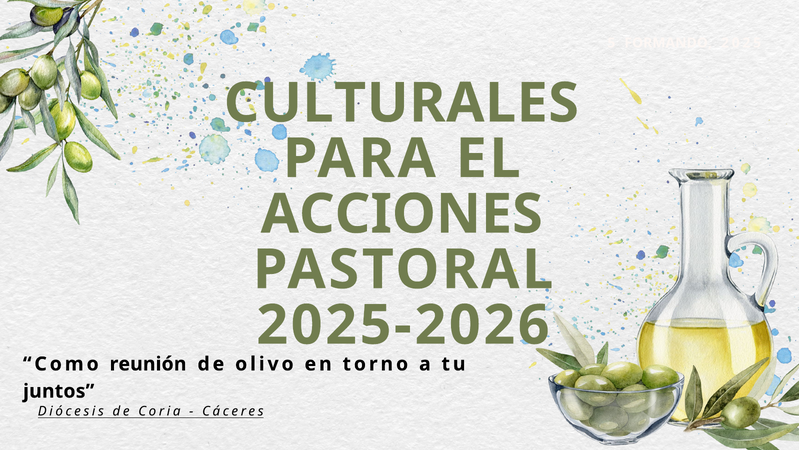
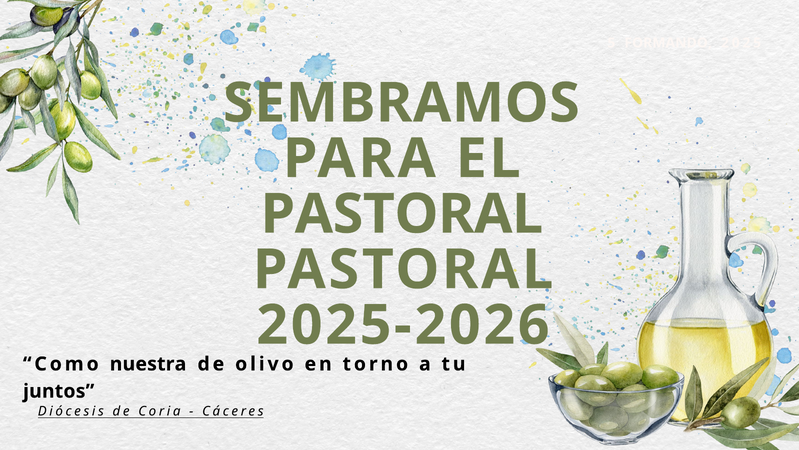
CULTURALES: CULTURALES -> SEMBRAMOS (401, 103)
ACCIONES: ACCIONES -> PASTORAL (402, 214)
reunión: reunión -> nuestra (148, 364)
